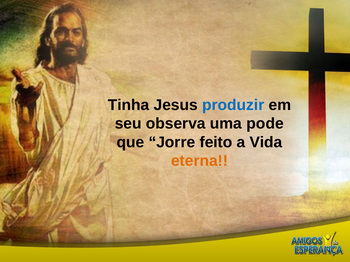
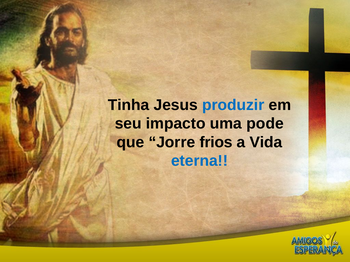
observa: observa -> impacto (176, 124)
feito: feito -> frios (216, 142)
eterna colour: orange -> blue (200, 161)
